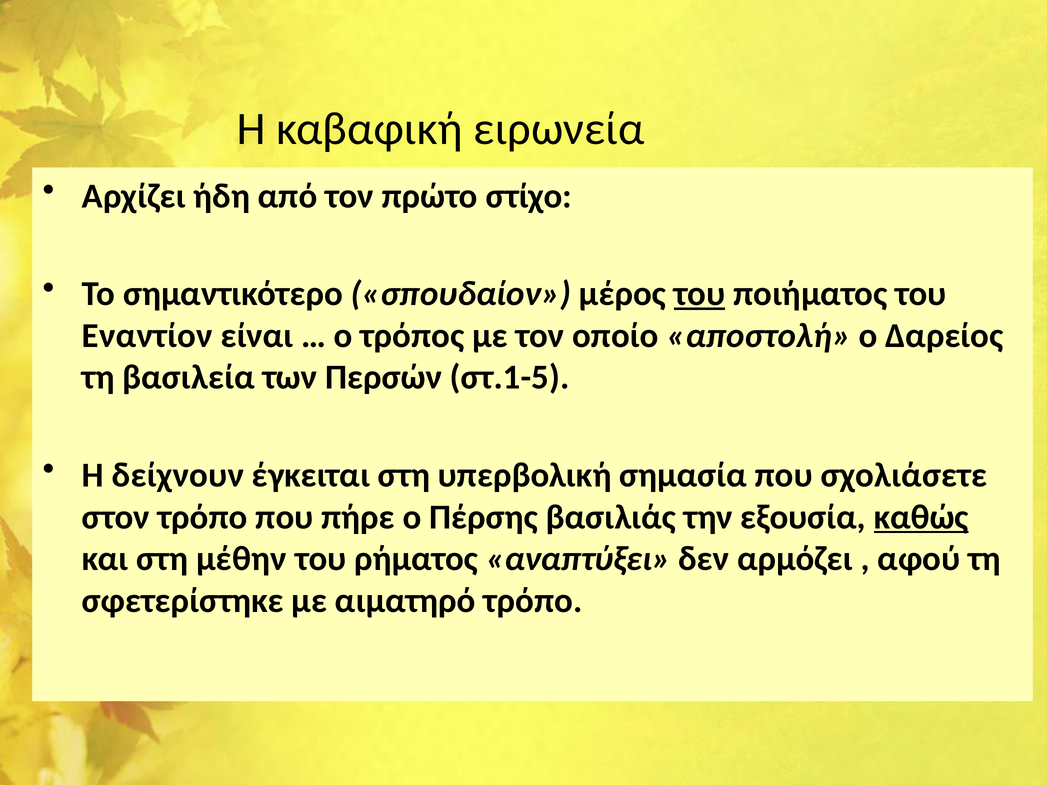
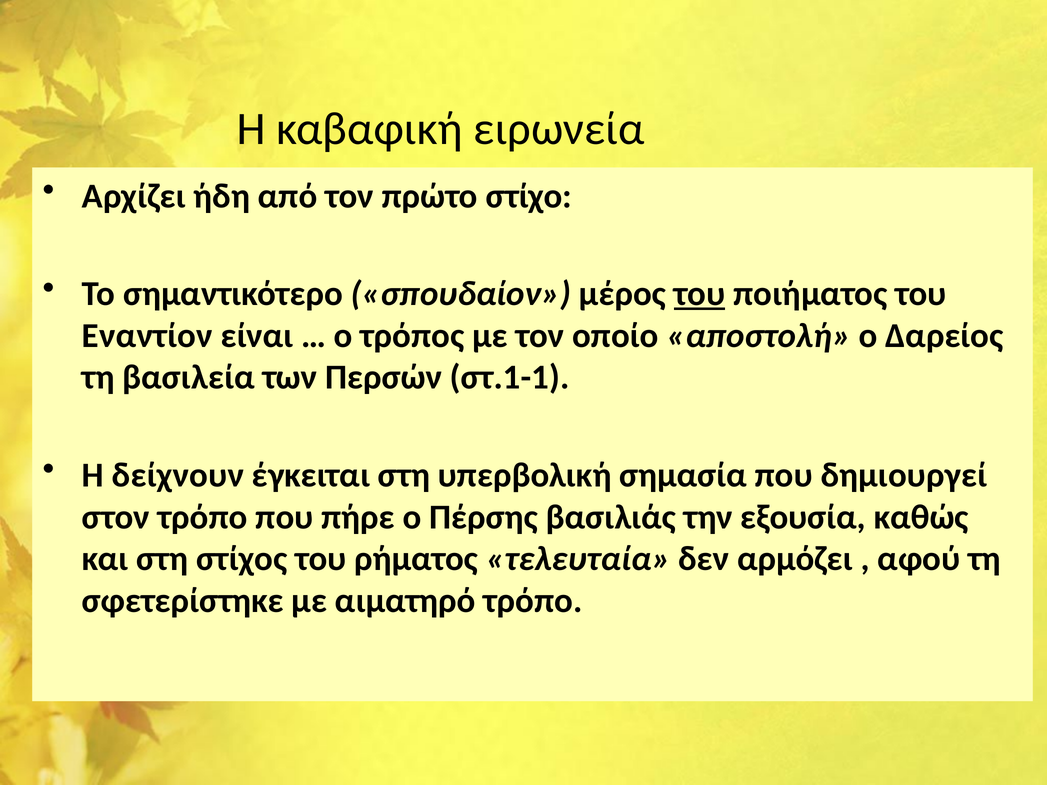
στ.1-5: στ.1-5 -> στ.1-1 (510, 378)
σχολιάσετε: σχολιάσετε -> δημιουργεί (904, 475)
καθώς underline: present -> none (921, 517)
μέθην: μέθην -> στίχος (242, 559)
αναπτύξει: αναπτύξει -> τελευταία (578, 559)
